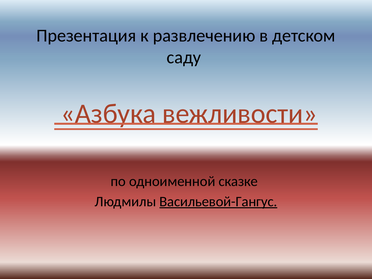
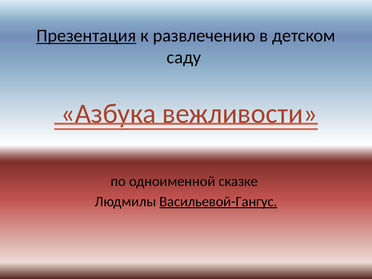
Презентация underline: none -> present (86, 36)
